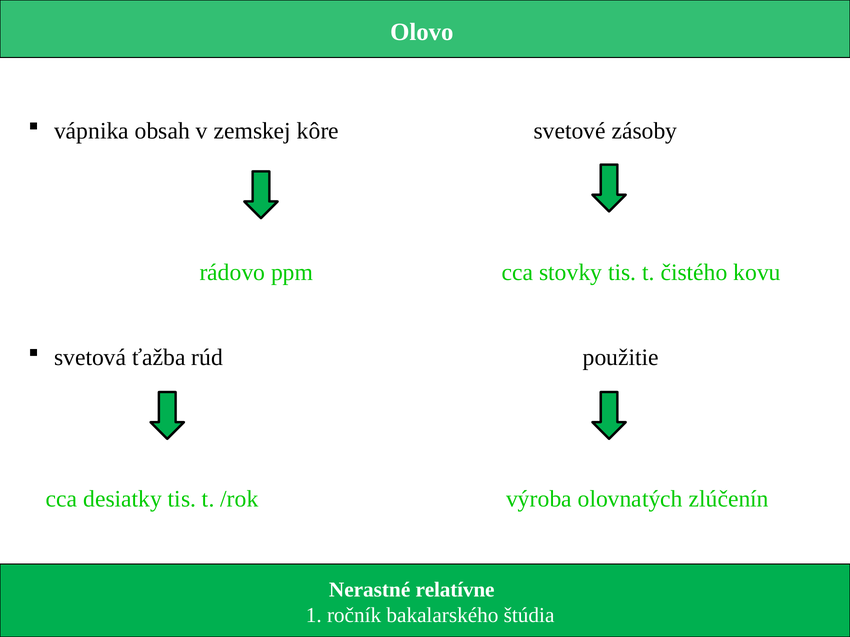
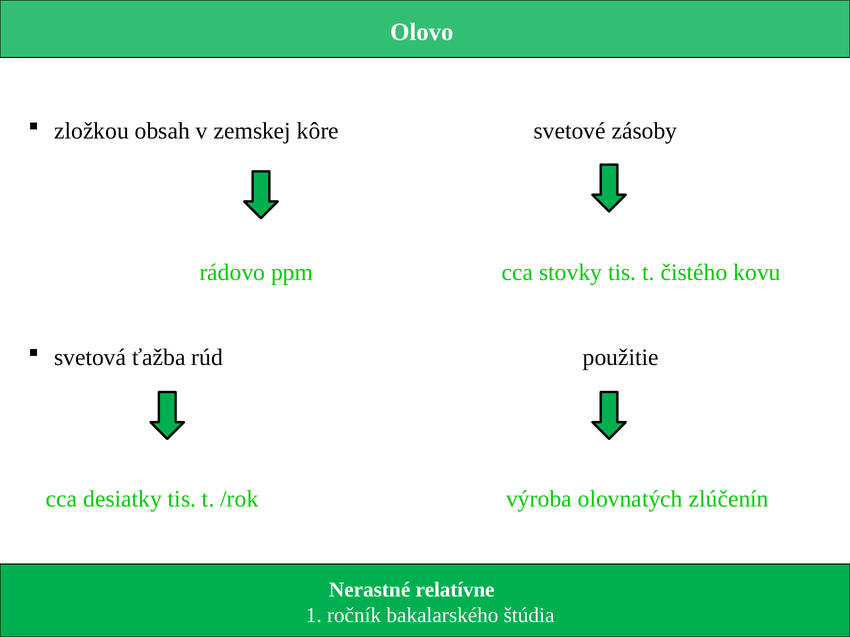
vápnika: vápnika -> zložkou (92, 131)
